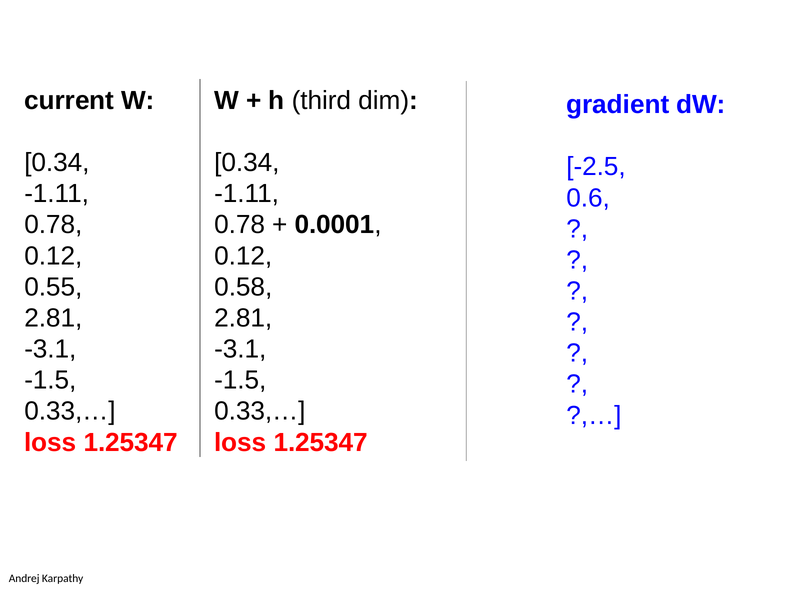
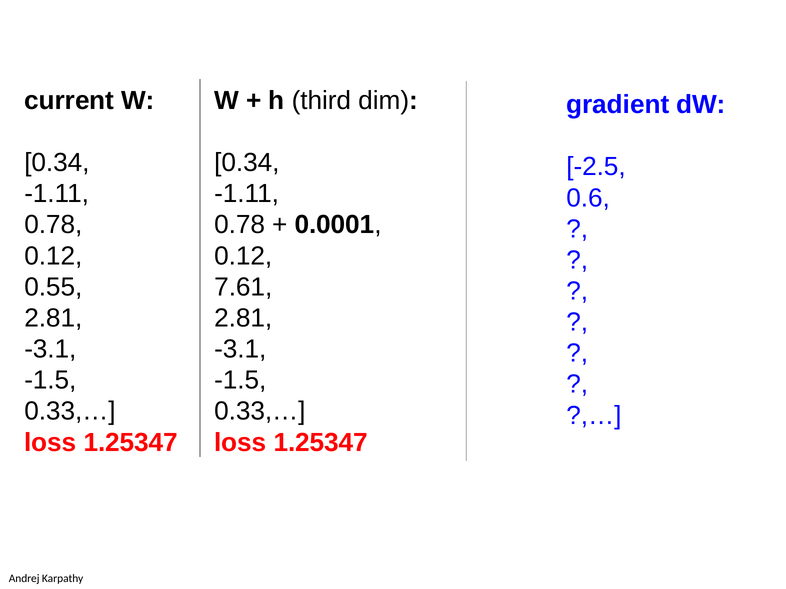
0.58: 0.58 -> 7.61 (243, 287)
